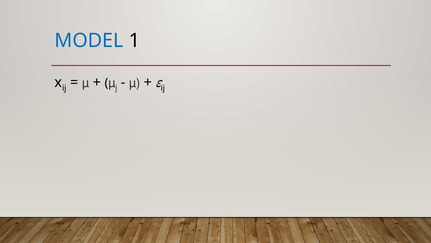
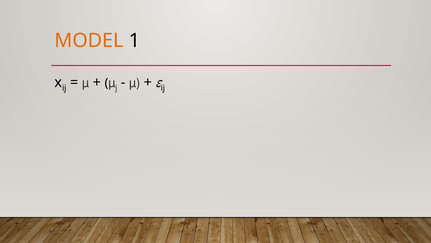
MODEL colour: blue -> orange (89, 41)
